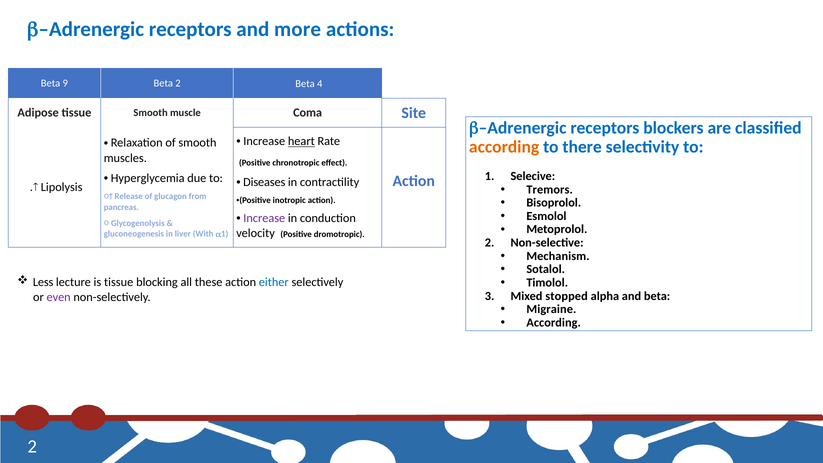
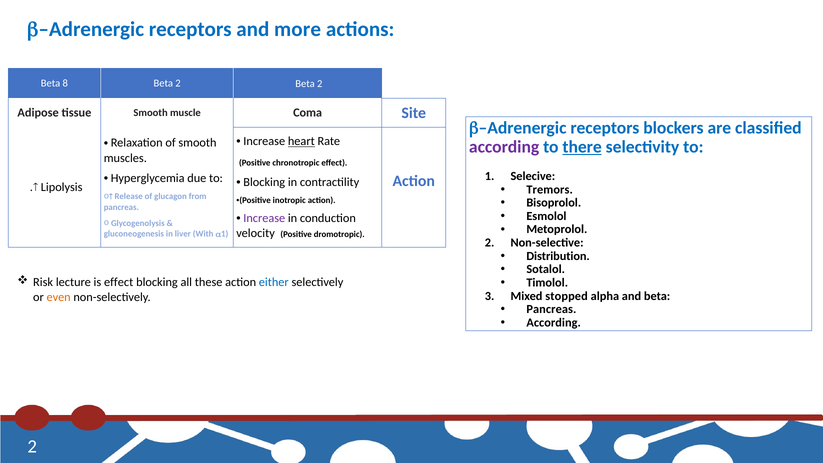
9: 9 -> 8 (65, 83)
2 Beta 4: 4 -> 2 (320, 84)
according colour: orange -> purple (504, 147)
there underline: none -> present (582, 147)
Diseases: Diseases -> Blocking (264, 182)
Mechanism: Mechanism -> Distribution (558, 256)
Less: Less -> Risk (43, 282)
is tissue: tissue -> effect (119, 282)
even colour: purple -> orange (59, 297)
Migraine: Migraine -> Pancreas (551, 309)
